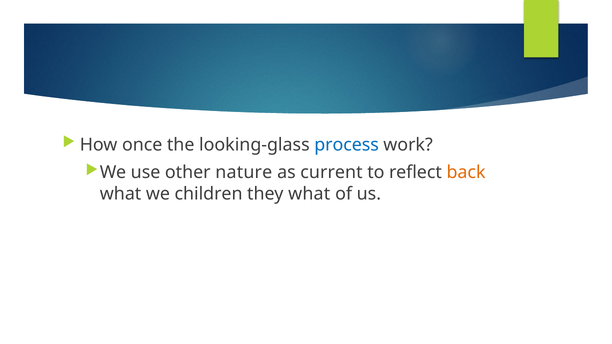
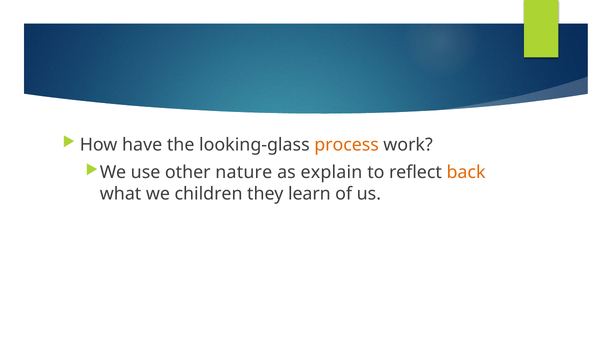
once: once -> have (142, 145)
process colour: blue -> orange (347, 145)
current: current -> explain (331, 173)
they what: what -> learn (309, 194)
